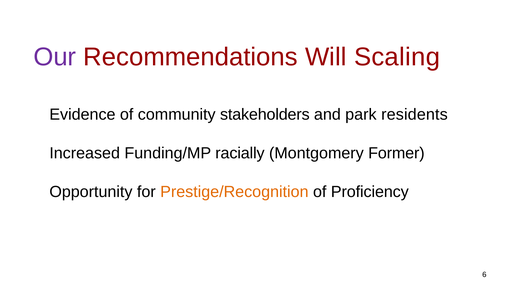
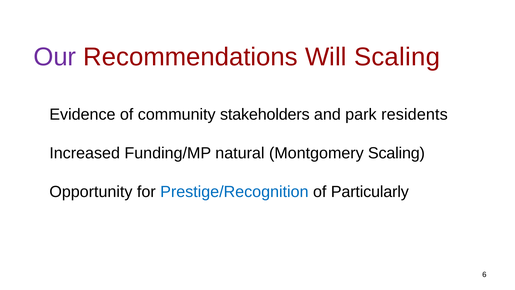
racially: racially -> natural (240, 153)
Montgomery Former: Former -> Scaling (396, 153)
Prestige/Recognition colour: orange -> blue (234, 192)
Proficiency: Proficiency -> Particularly (370, 192)
